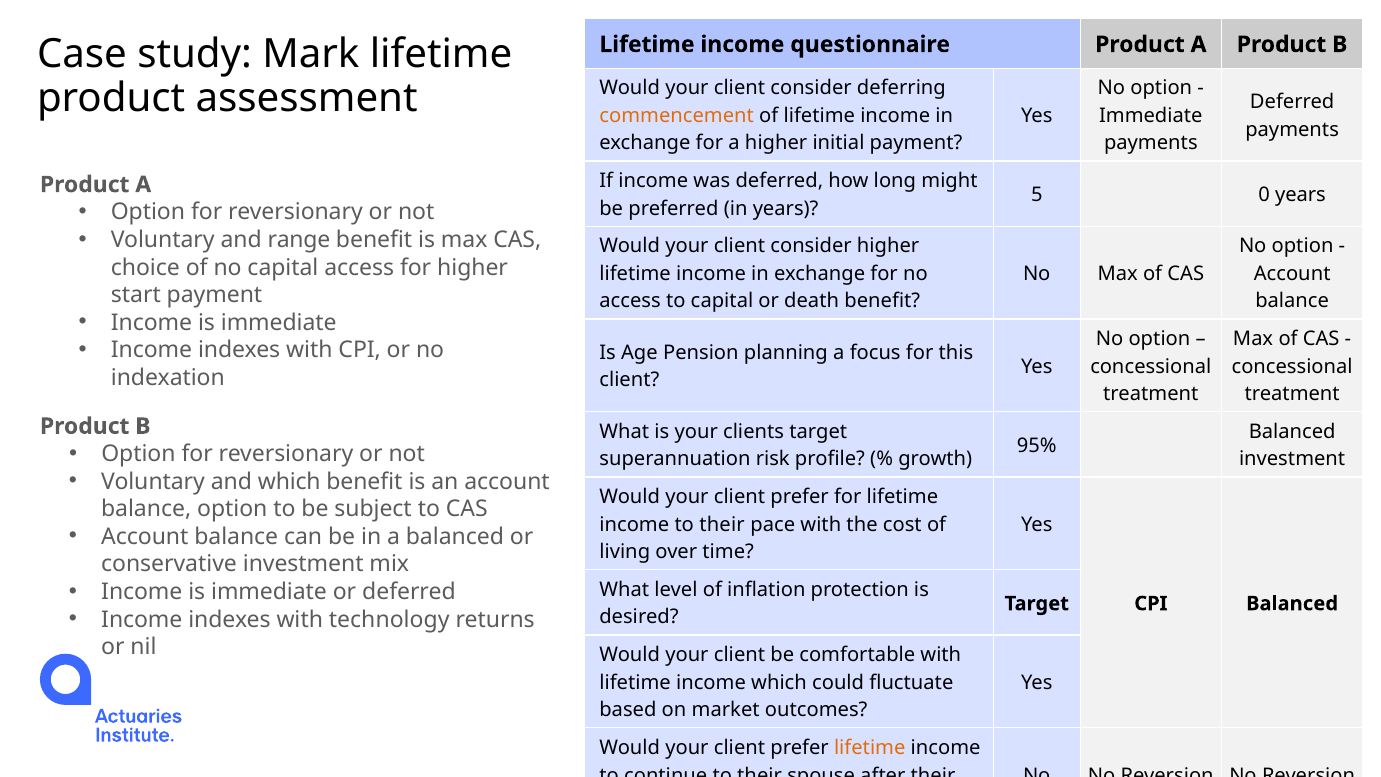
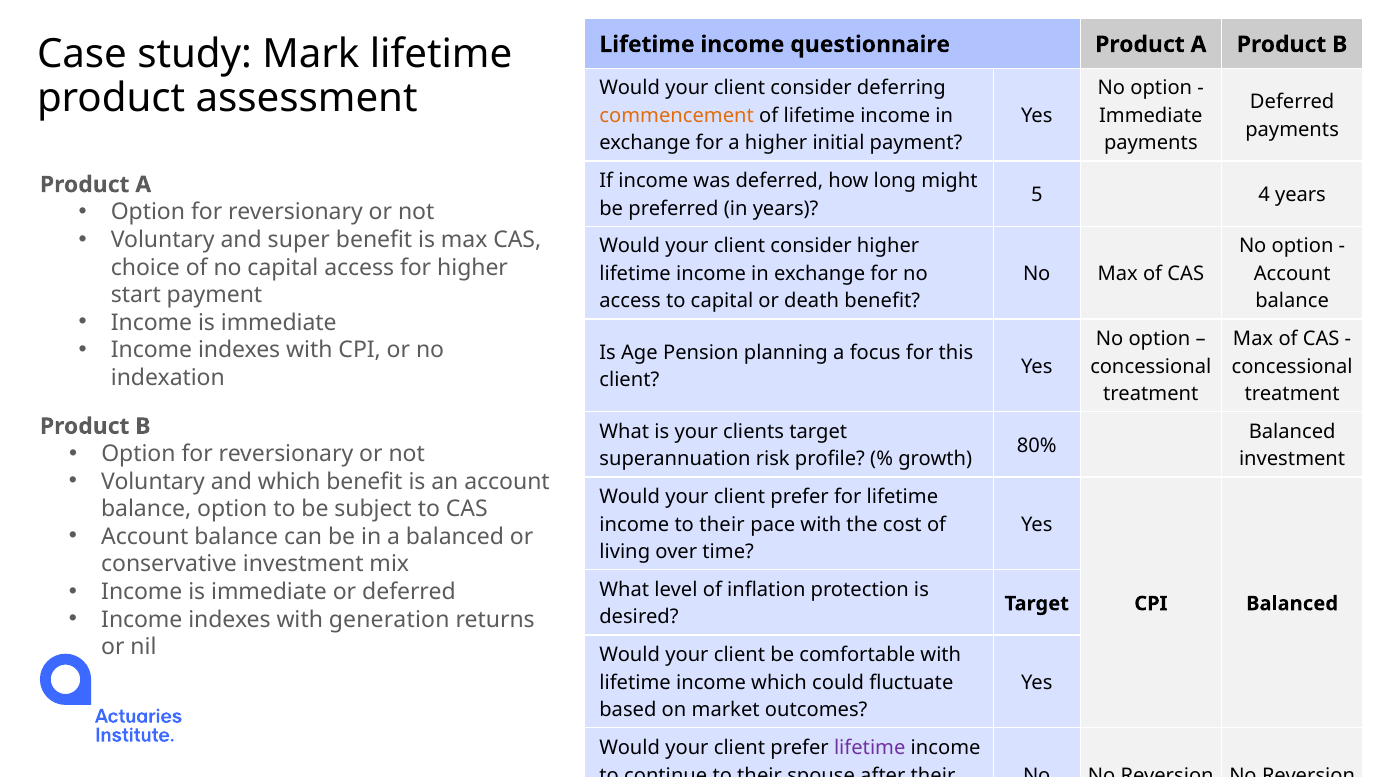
0: 0 -> 4 (1264, 195)
range: range -> super (299, 240)
95%: 95% -> 80% (1037, 445)
technology: technology -> generation (389, 619)
lifetime colour: orange -> purple (870, 748)
